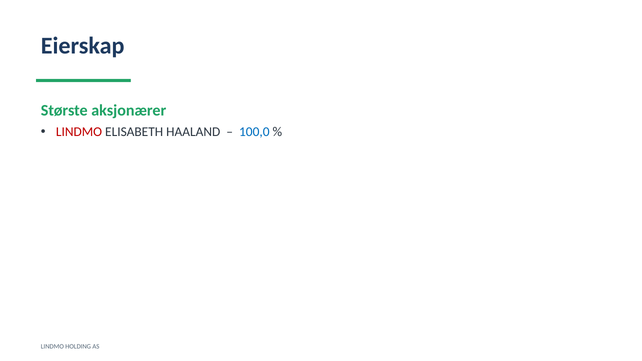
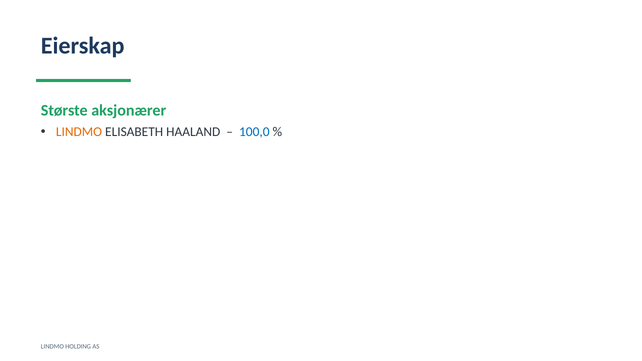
LINDMO colour: red -> orange (79, 132)
